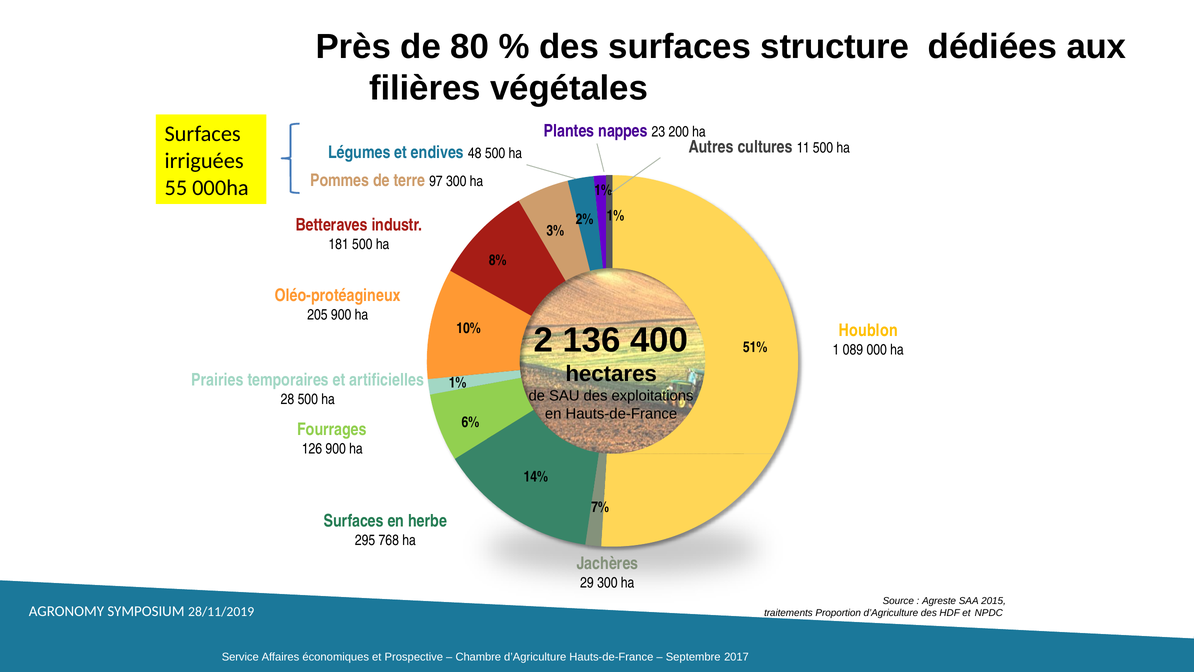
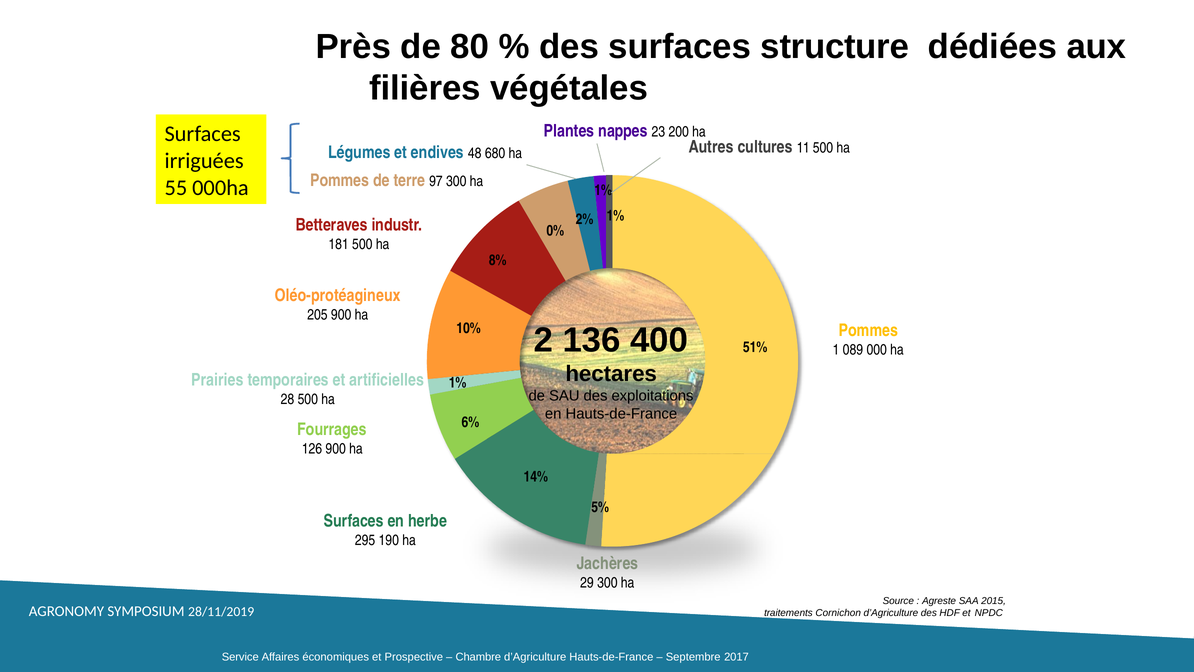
48 500: 500 -> 680 (495, 153)
3%: 3% -> 0% (555, 231)
Houblon: Houblon -> Pommes (868, 330)
7%: 7% -> 5% (600, 507)
768: 768 -> 190 (389, 540)
Proportion: Proportion -> Cornichon (838, 613)
